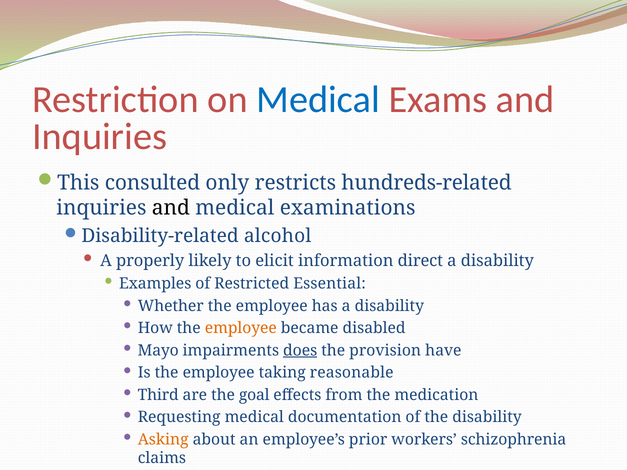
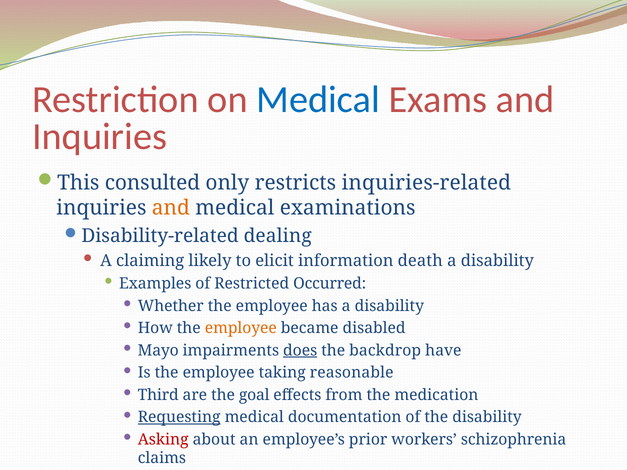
hundreds-related: hundreds-related -> inquiries-related (426, 183)
and colour: black -> orange (171, 208)
alcohol: alcohol -> dealing (278, 236)
properly: properly -> claiming (150, 261)
direct: direct -> death (420, 261)
Essential: Essential -> Occurred (330, 284)
provision: provision -> backdrop (385, 351)
Requesting underline: none -> present (179, 417)
Asking colour: orange -> red (163, 440)
